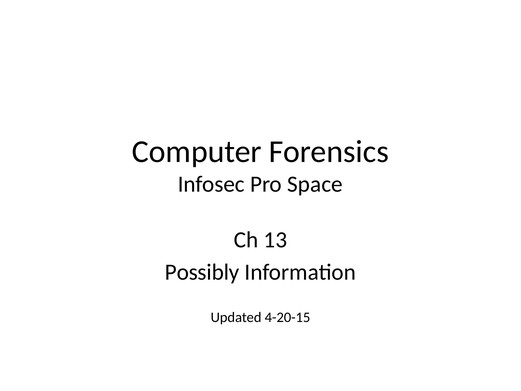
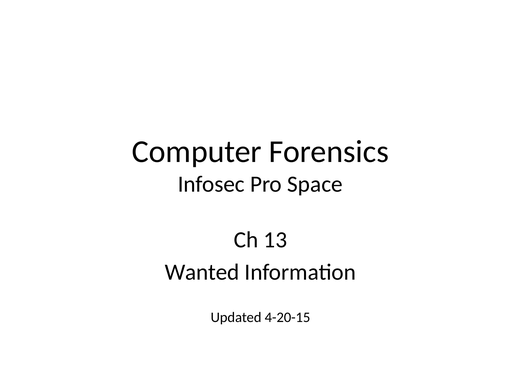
Possibly: Possibly -> Wanted (202, 272)
